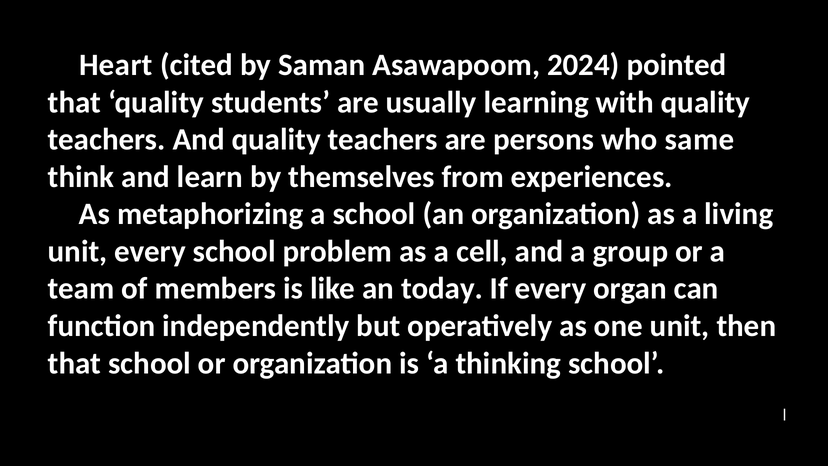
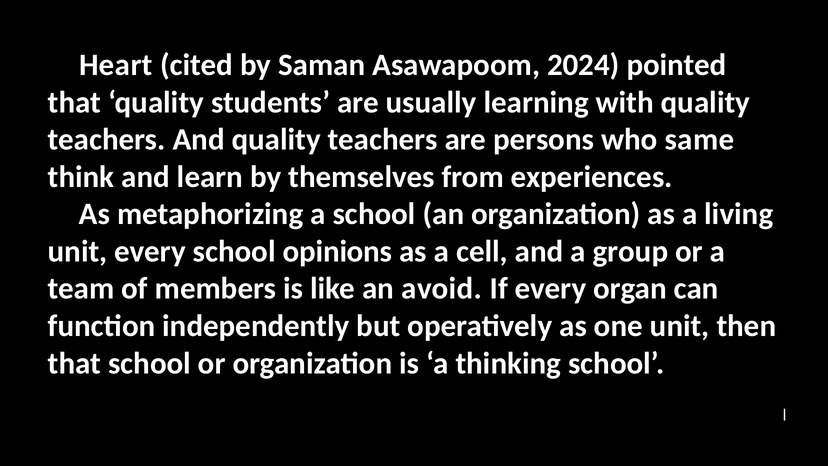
problem: problem -> opinions (337, 251)
today: today -> avoid (442, 289)
